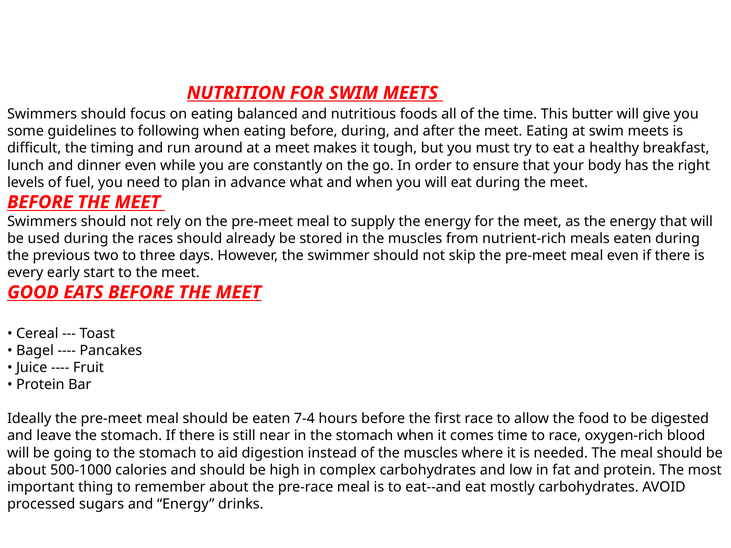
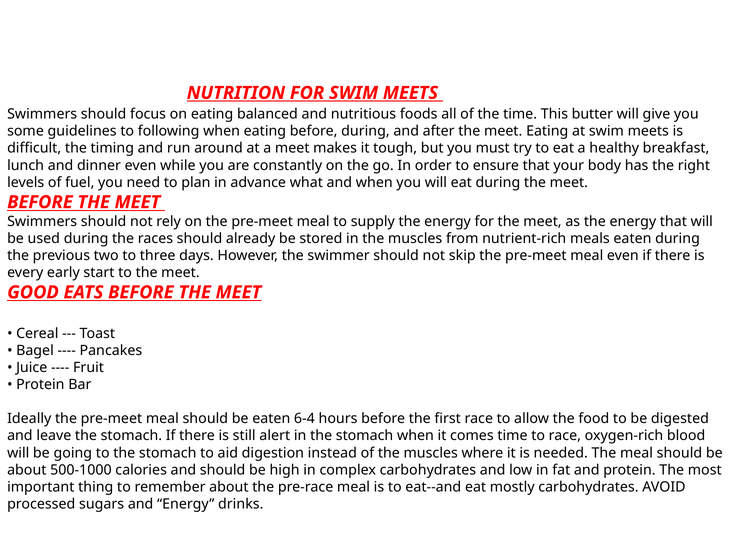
7-4: 7-4 -> 6-4 (304, 419)
near: near -> alert (275, 436)
